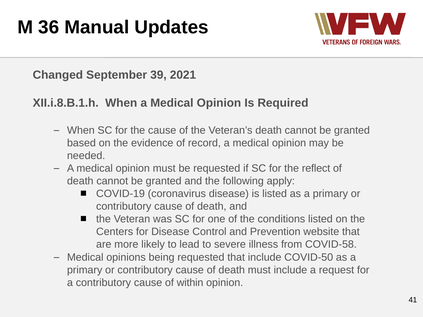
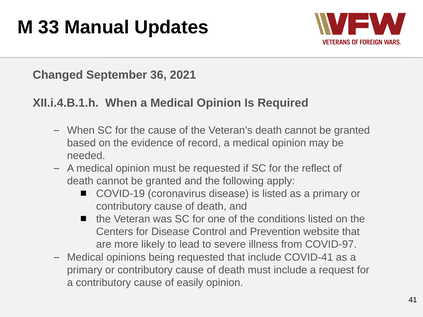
36: 36 -> 33 (49, 27)
39: 39 -> 36 (159, 75)
XII.i.8.B.1.h: XII.i.8.B.1.h -> XII.i.4.B.1.h (66, 103)
COVID-58: COVID-58 -> COVID-97 (331, 245)
COVID-50: COVID-50 -> COVID-41 (309, 257)
within: within -> easily (190, 283)
